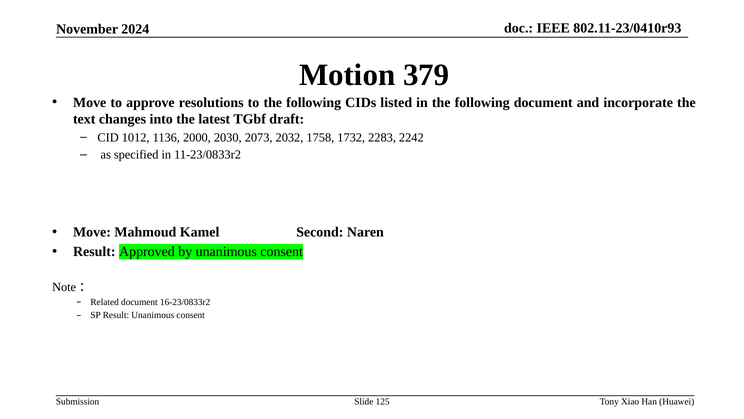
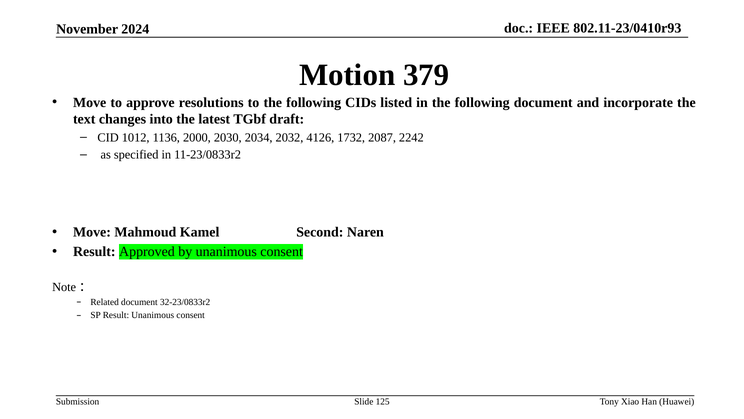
2073: 2073 -> 2034 (259, 137)
1758: 1758 -> 4126 (320, 137)
2283: 2283 -> 2087 (382, 137)
16-23/0833r2: 16-23/0833r2 -> 32-23/0833r2 (185, 302)
